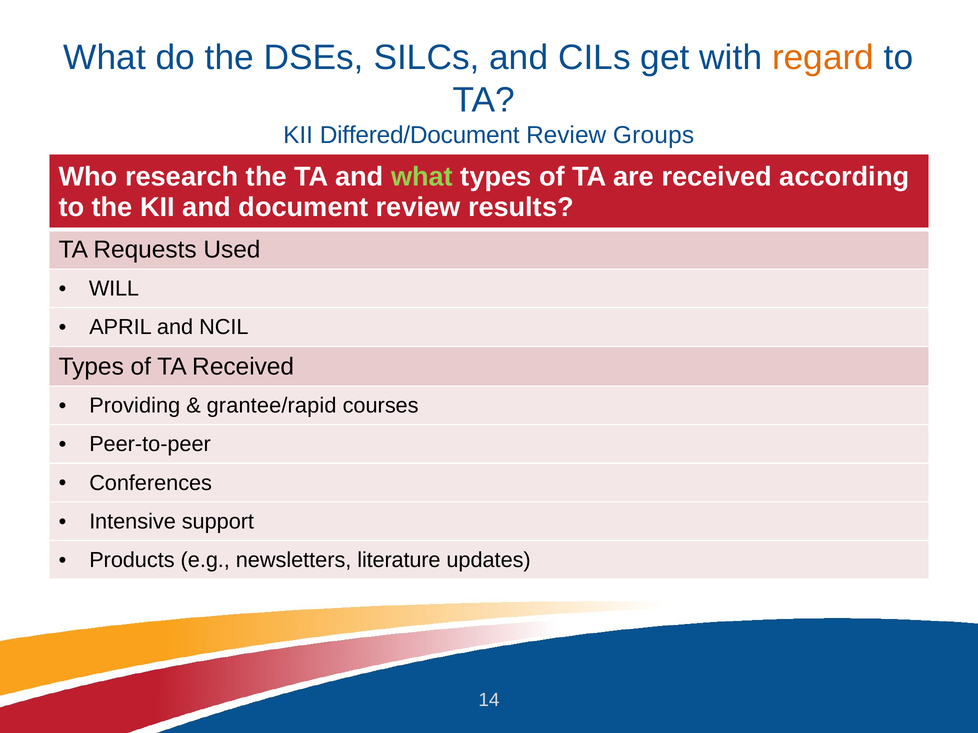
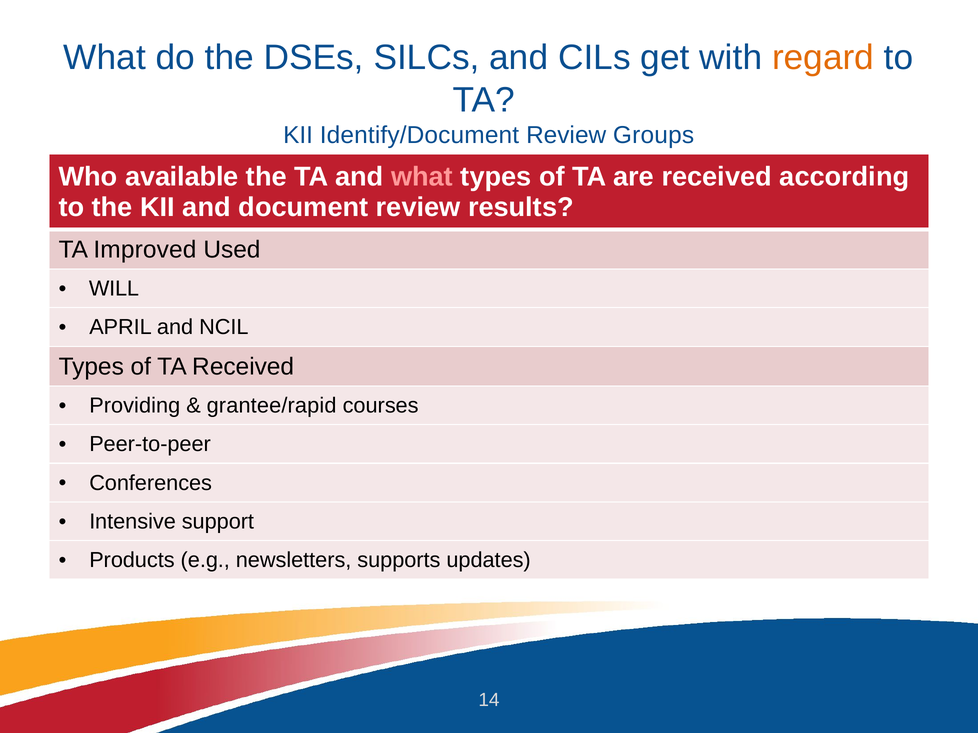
Differed/Document: Differed/Document -> Identify/Document (419, 135)
research: research -> available (182, 177)
what colour: light green -> pink (422, 177)
Requests: Requests -> Improved (145, 250)
literature: literature -> supports (399, 561)
